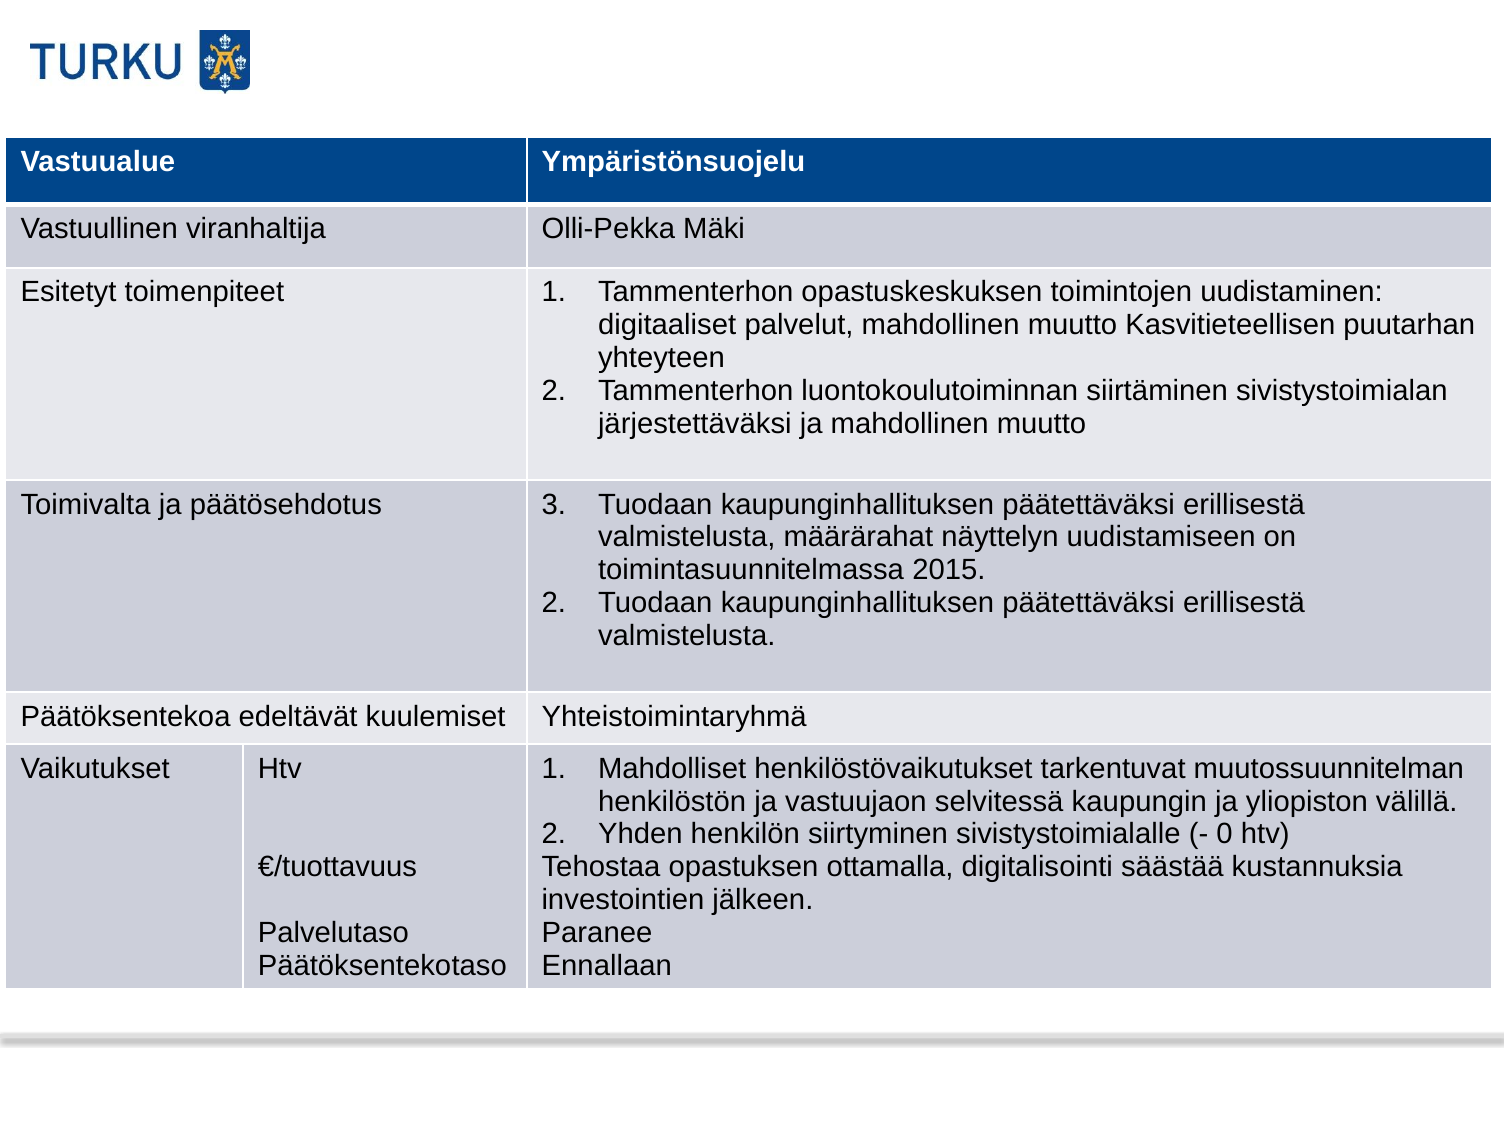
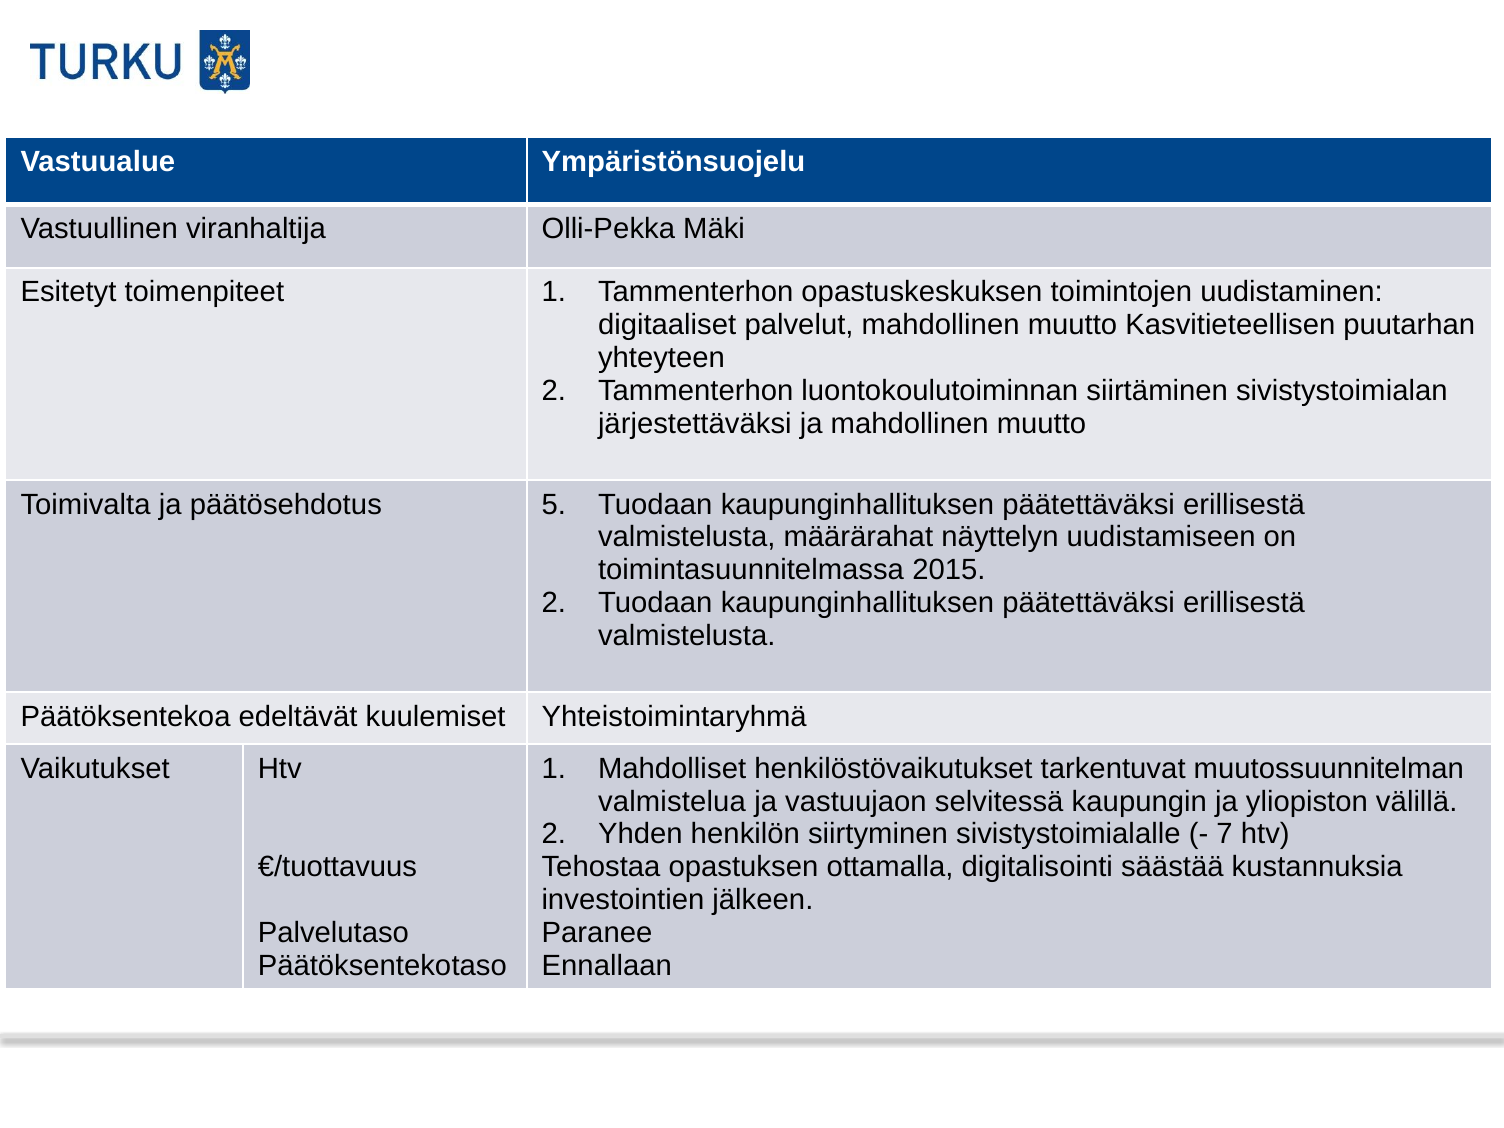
3: 3 -> 5 (554, 504)
henkilöstön: henkilöstön -> valmistelua (672, 801)
0: 0 -> 7 (1224, 834)
